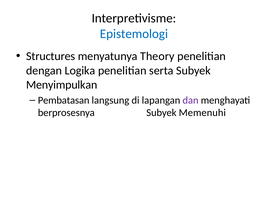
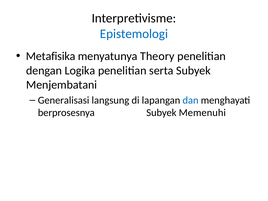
Structures: Structures -> Metafisika (51, 56)
Menyimpulkan: Menyimpulkan -> Menjembatani (62, 85)
Pembatasan: Pembatasan -> Generalisasi (64, 100)
dan colour: purple -> blue (191, 100)
